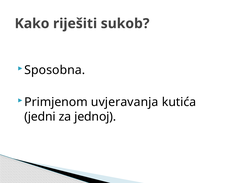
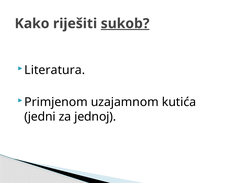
sukob underline: none -> present (125, 24)
Sposobna: Sposobna -> Literatura (55, 70)
uvjeravanja: uvjeravanja -> uzajamnom (125, 102)
